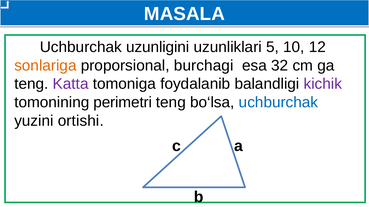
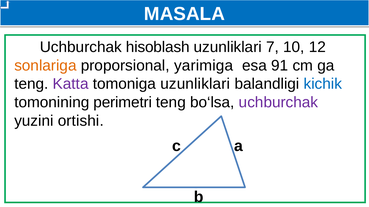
uzunligini: uzunligini -> hisoblash (158, 47)
5: 5 -> 7 (272, 47)
burchagi: burchagi -> yarimiga (204, 66)
32: 32 -> 91 (280, 66)
tomoniga foydalanib: foydalanib -> uzunliklari (195, 84)
kichik colour: purple -> blue (323, 84)
uchburchak colour: blue -> purple (278, 103)
